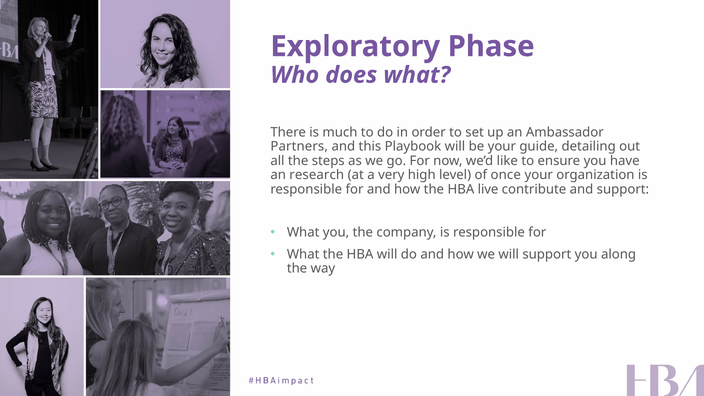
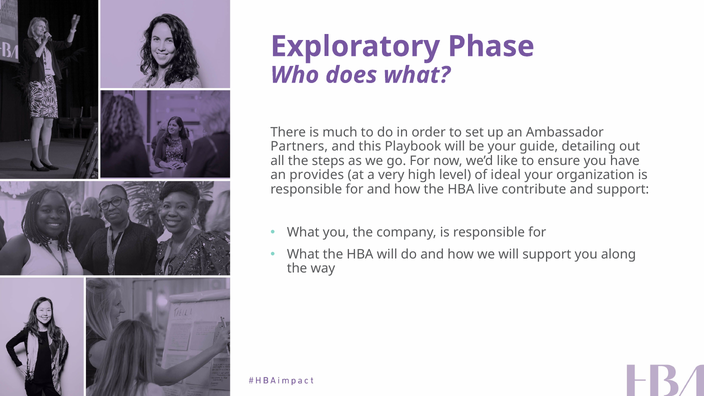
research: research -> provides (317, 175)
once: once -> ideal (506, 175)
